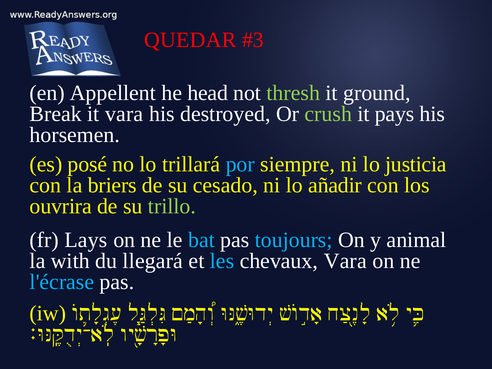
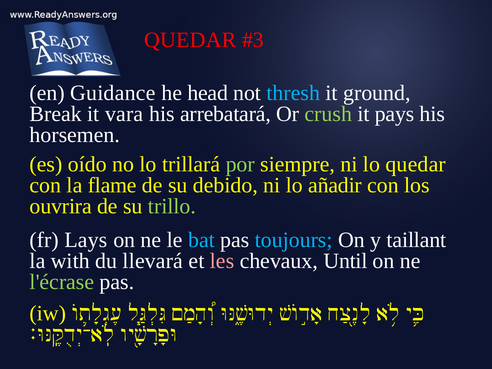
Appellent: Appellent -> Guidance (113, 93)
thresh colour: light green -> light blue (293, 93)
destroyed: destroyed -> arrebatará (225, 114)
posé: posé -> oído (87, 164)
por colour: light blue -> light green (240, 164)
lo justicia: justicia -> quedar (416, 164)
briers: briers -> flame (112, 185)
cesado: cesado -> debido (225, 185)
animal: animal -> taillant (416, 240)
llegará: llegará -> llevará (153, 261)
les colour: light blue -> pink (222, 261)
chevaux Vara: Vara -> Until (345, 261)
l'écrase colour: light blue -> light green (62, 282)
